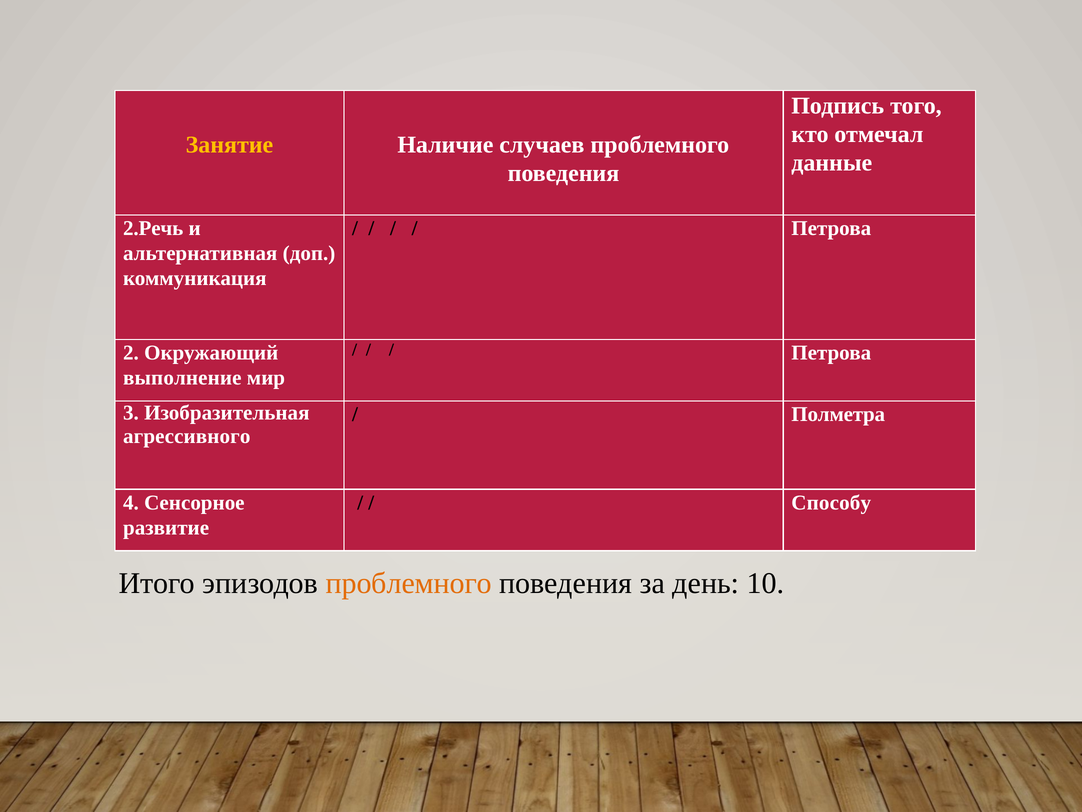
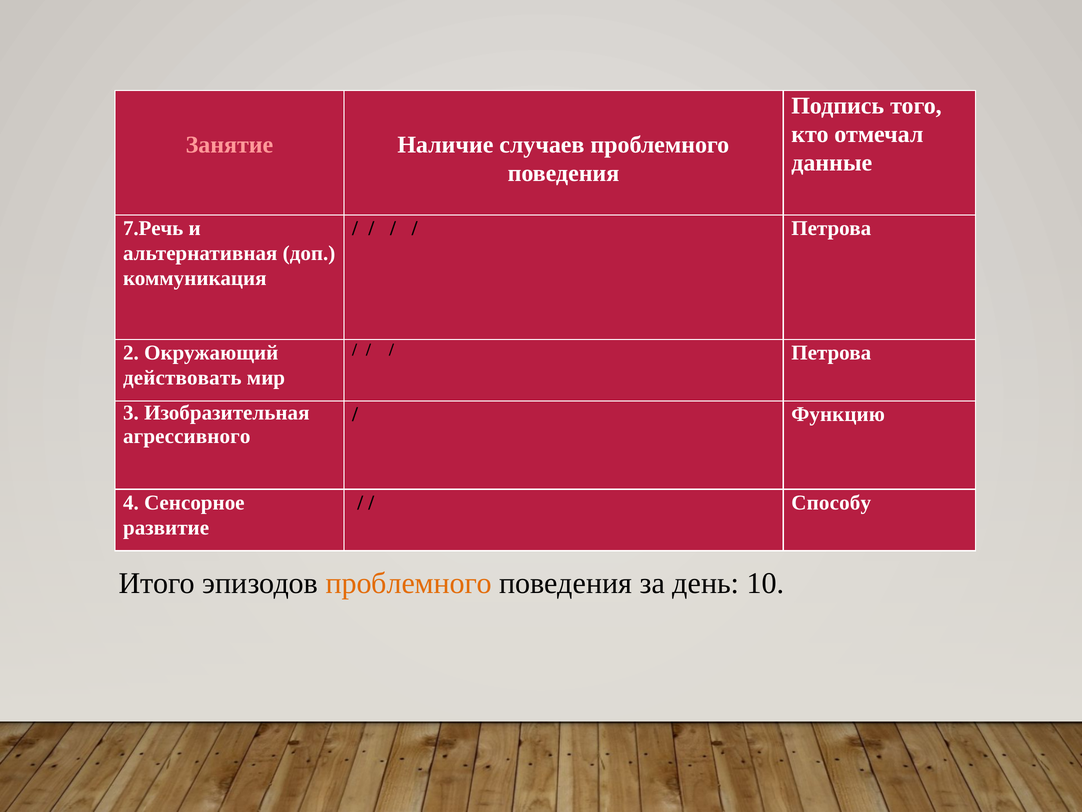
Занятие colour: yellow -> pink (229, 145)
2.Речь: 2.Речь -> 7.Речь (153, 228)
выполнение: выполнение -> действовать (182, 378)
Полметра: Полметра -> Функцию (838, 414)
